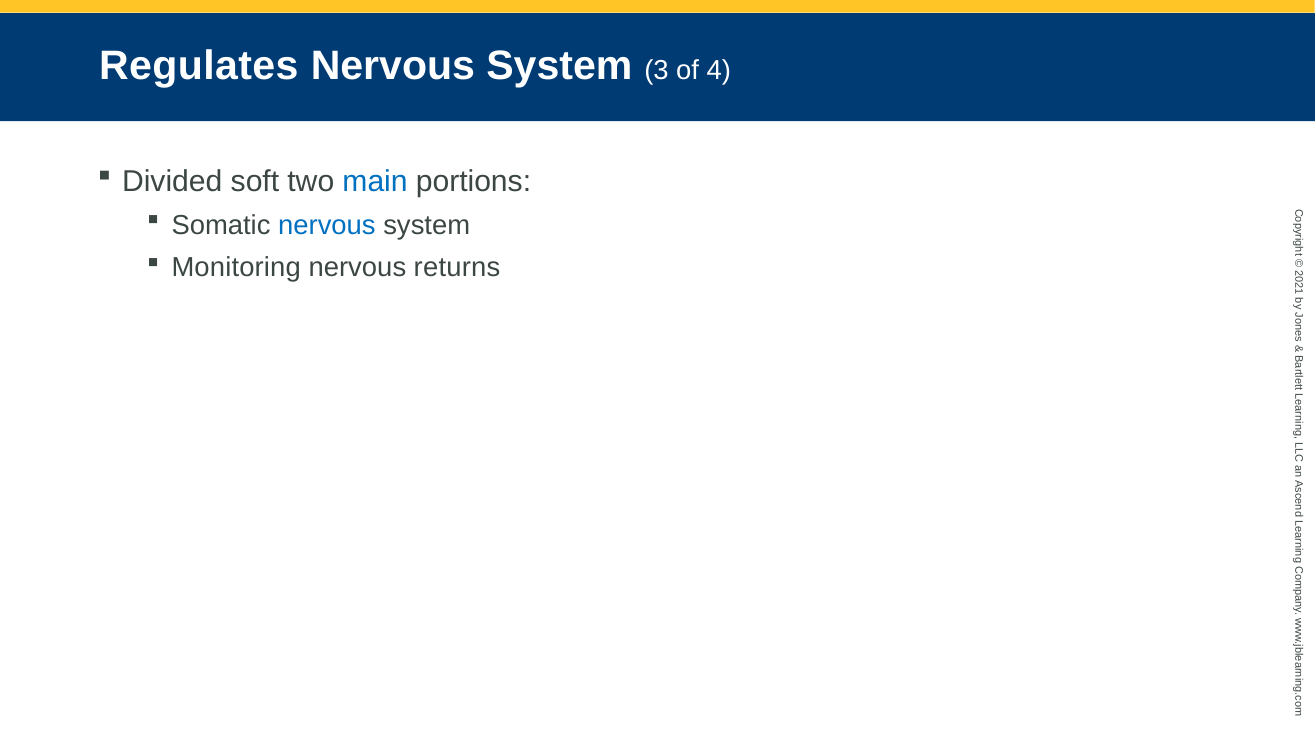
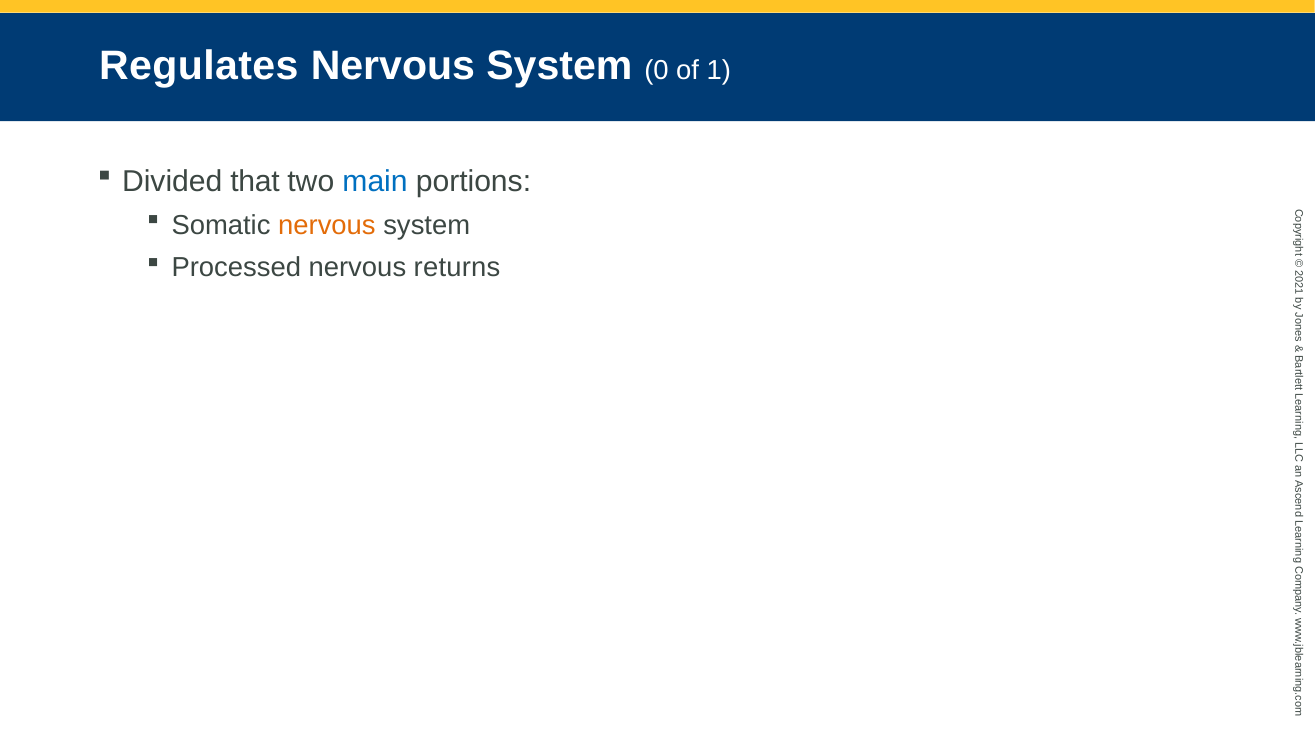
System 3: 3 -> 0 (657, 71)
of 4: 4 -> 1 (719, 71)
soft: soft -> that (255, 181)
nervous colour: blue -> orange (327, 225)
Monitoring: Monitoring -> Processed (236, 268)
